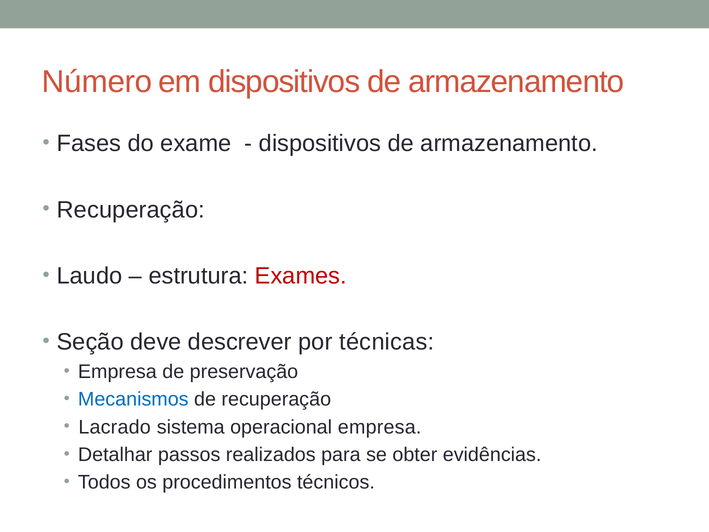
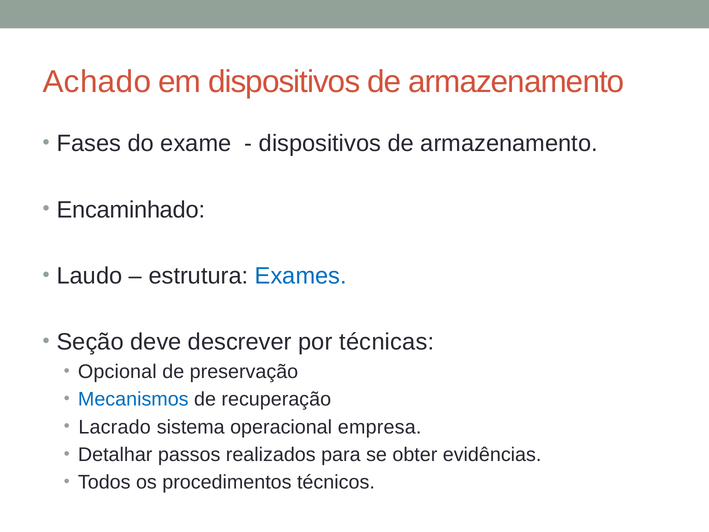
Número: Número -> Achado (97, 82)
Recuperação: Recuperação -> Encaminhado (131, 210)
Exames colour: red -> blue (301, 276)
Empresa: Empresa -> Opcional (117, 372)
